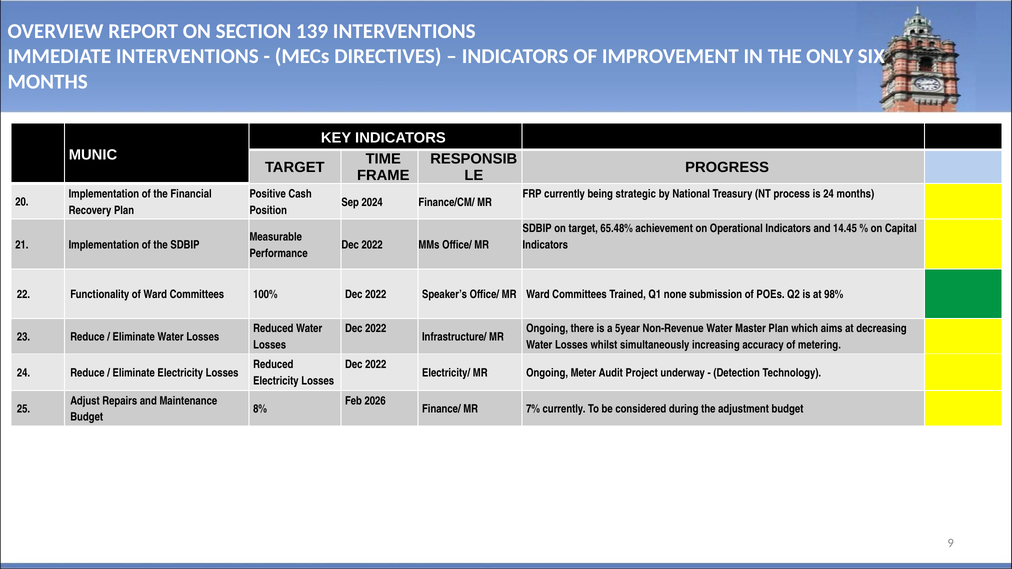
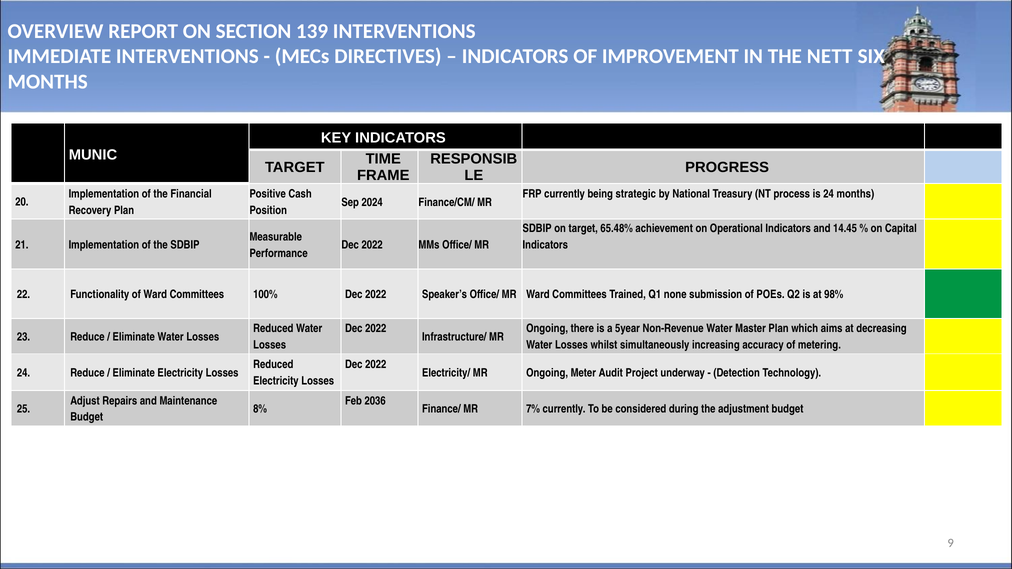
ONLY: ONLY -> NETT (830, 57)
2026: 2026 -> 2036 (375, 401)
